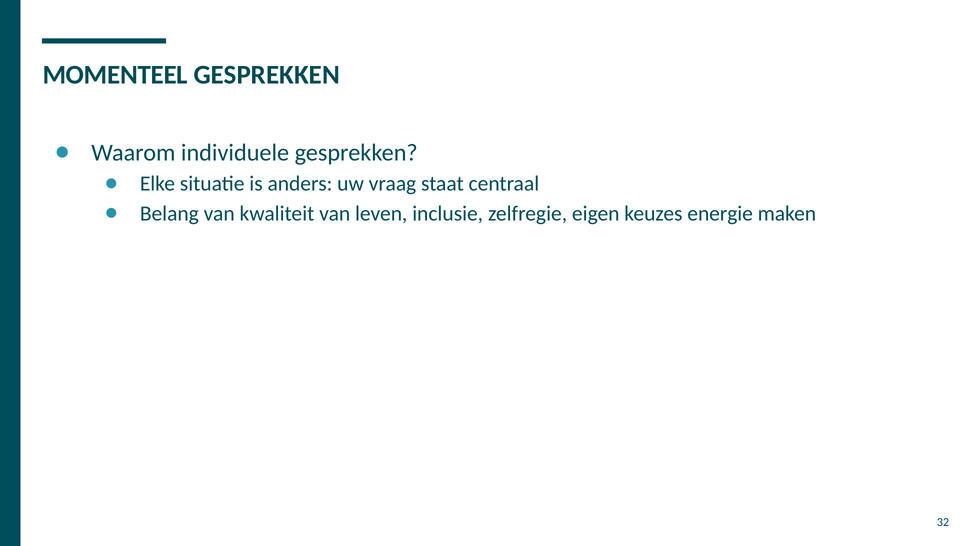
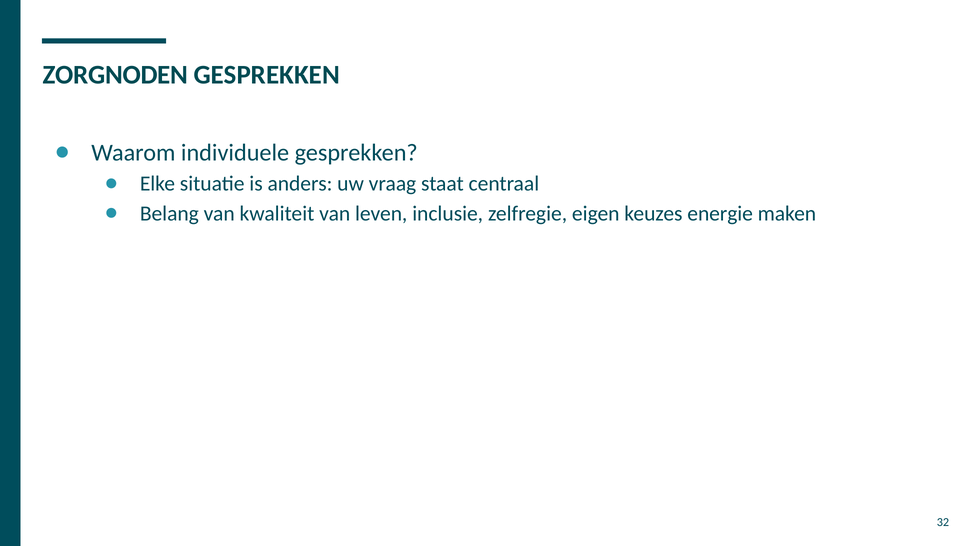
MOMENTEEL: MOMENTEEL -> ZORGNODEN (115, 75)
